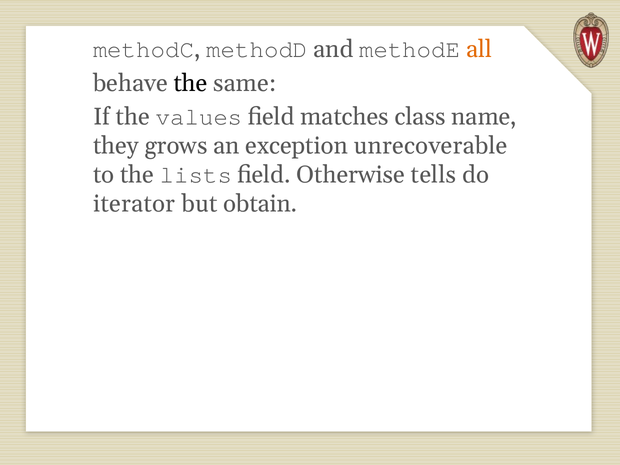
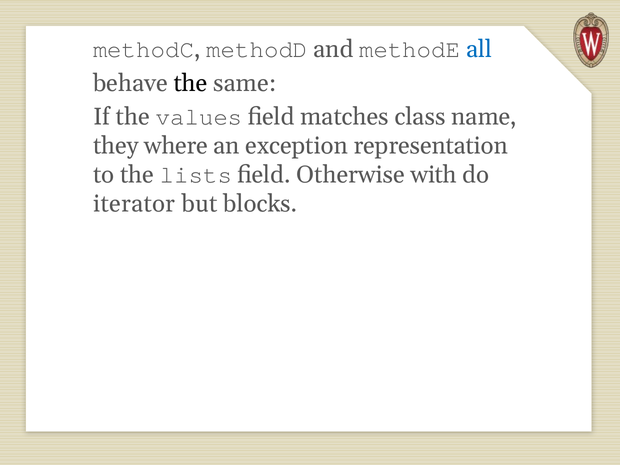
all colour: orange -> blue (479, 49)
grows: grows -> where (176, 146)
unrecoverable: unrecoverable -> representation (431, 146)
tells: tells -> with (434, 175)
obtain: obtain -> blocks (260, 204)
